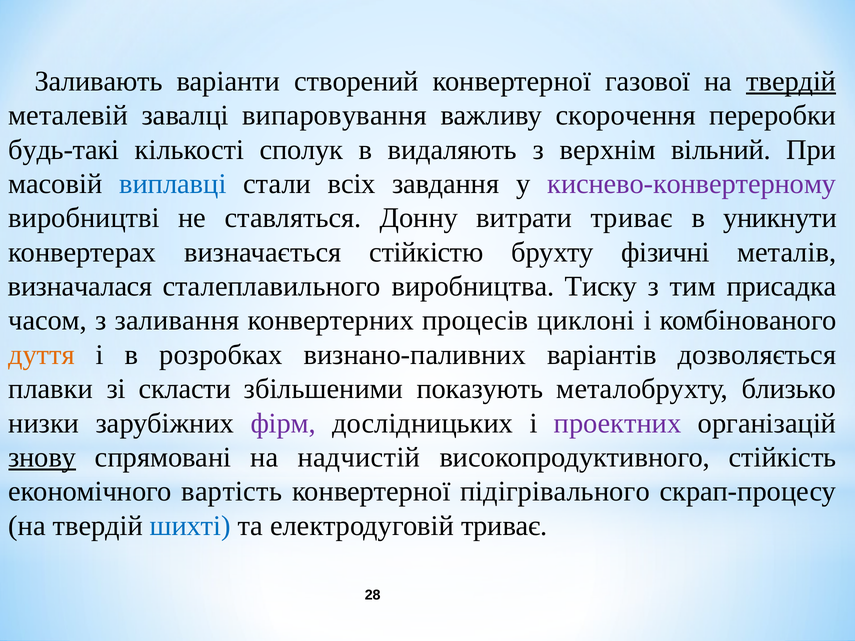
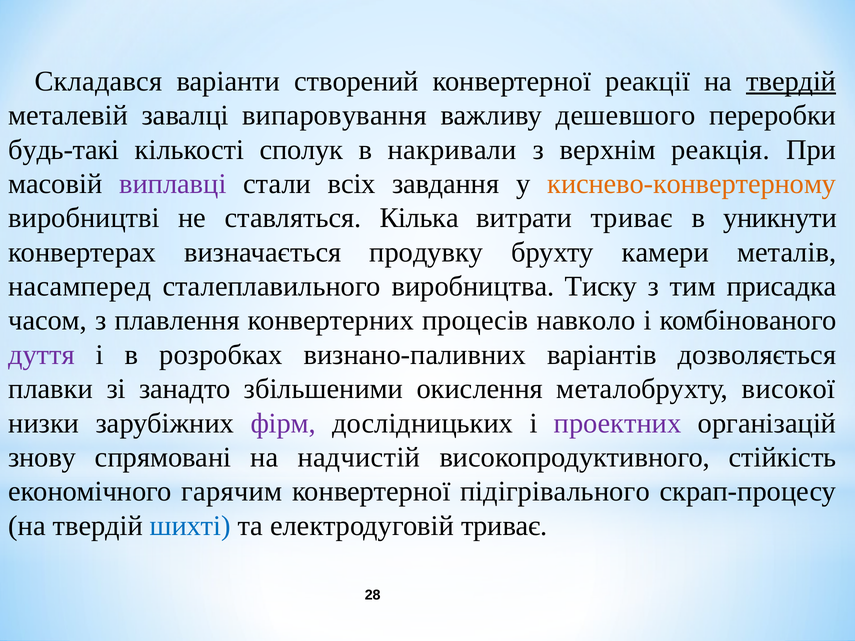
Заливають: Заливають -> Складався (98, 81)
газової: газової -> реакції (648, 81)
скорочення: скорочення -> дешевшого (626, 116)
видаляють: видаляють -> накривали (452, 150)
вільний: вільний -> реакція (721, 150)
виплавці colour: blue -> purple (173, 184)
киснево-конвертерному colour: purple -> orange (692, 184)
Донну: Донну -> Кілька (419, 218)
стійкістю: стійкістю -> продувку (426, 252)
фізичні: фізичні -> камери (665, 252)
визначалася: визначалася -> насамперед (80, 287)
заливання: заливання -> плавлення (177, 321)
циклоні: циклоні -> навколо (586, 321)
дуття colour: orange -> purple (42, 355)
скласти: скласти -> занадто (185, 389)
показують: показують -> окислення (480, 389)
близько: близько -> високої (789, 389)
знову underline: present -> none (42, 458)
вартість: вартість -> гарячим (232, 492)
